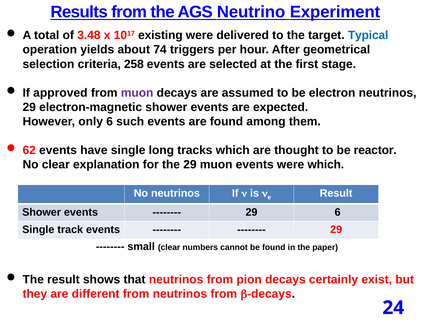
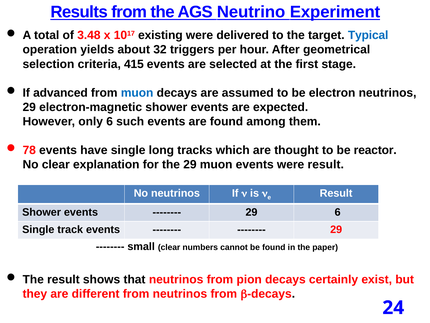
74: 74 -> 32 (160, 50)
258: 258 -> 415 (134, 64)
approved: approved -> advanced (60, 93)
muon colour: purple -> blue (137, 93)
62: 62 -> 78 (29, 150)
were which: which -> result (326, 164)
